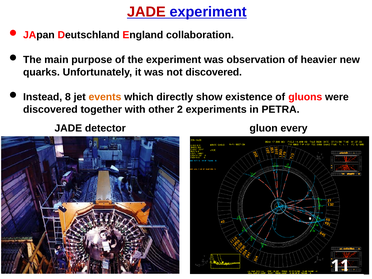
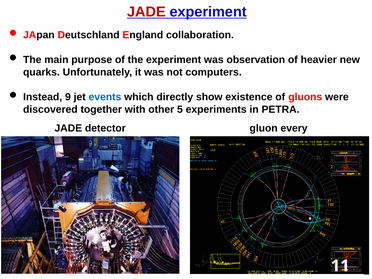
not discovered: discovered -> computers (214, 72)
8: 8 -> 9 (68, 97)
events colour: orange -> blue (105, 97)
2: 2 -> 5 (180, 109)
